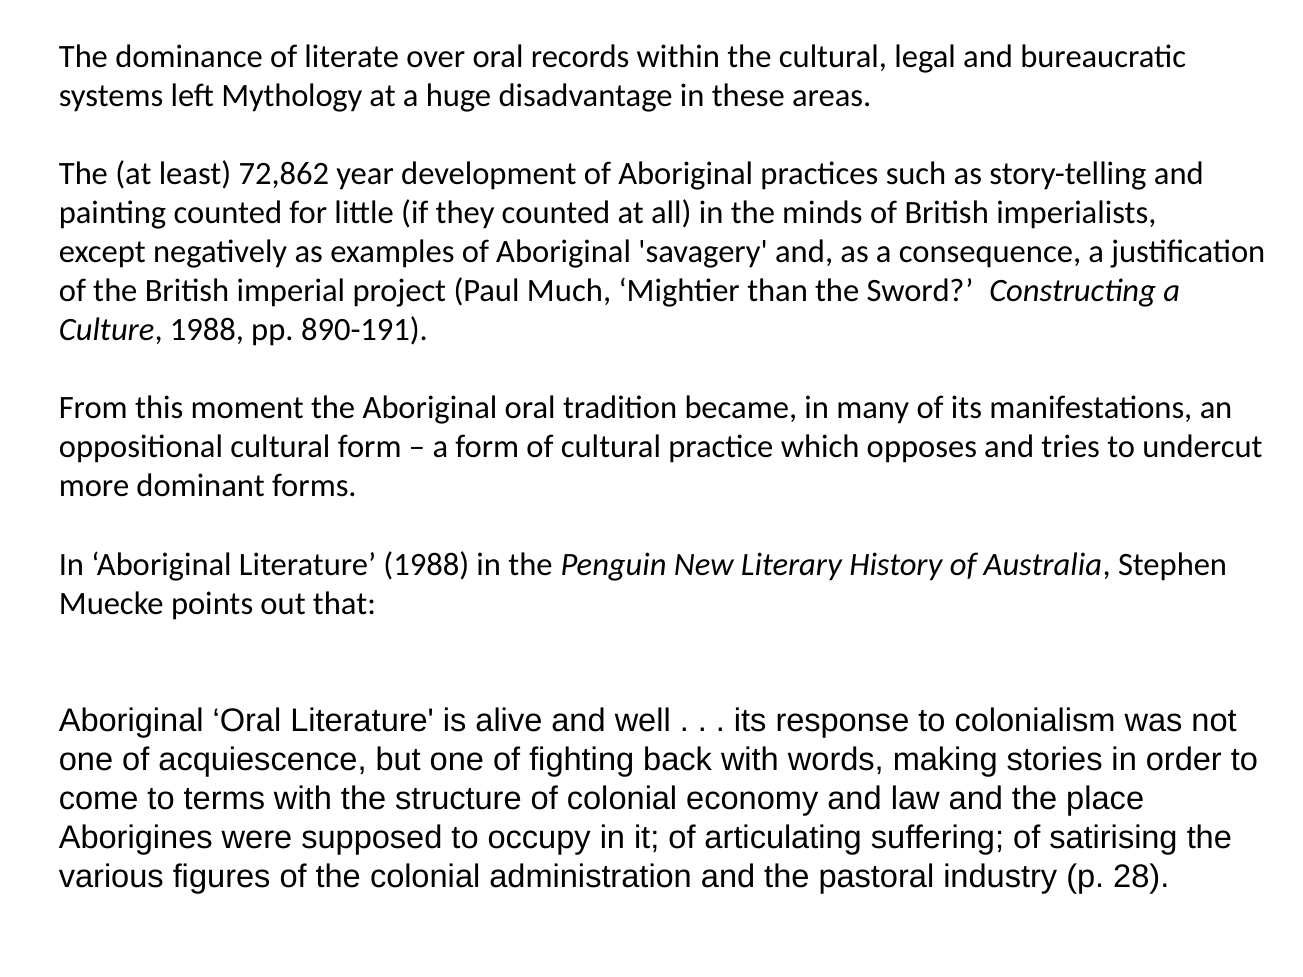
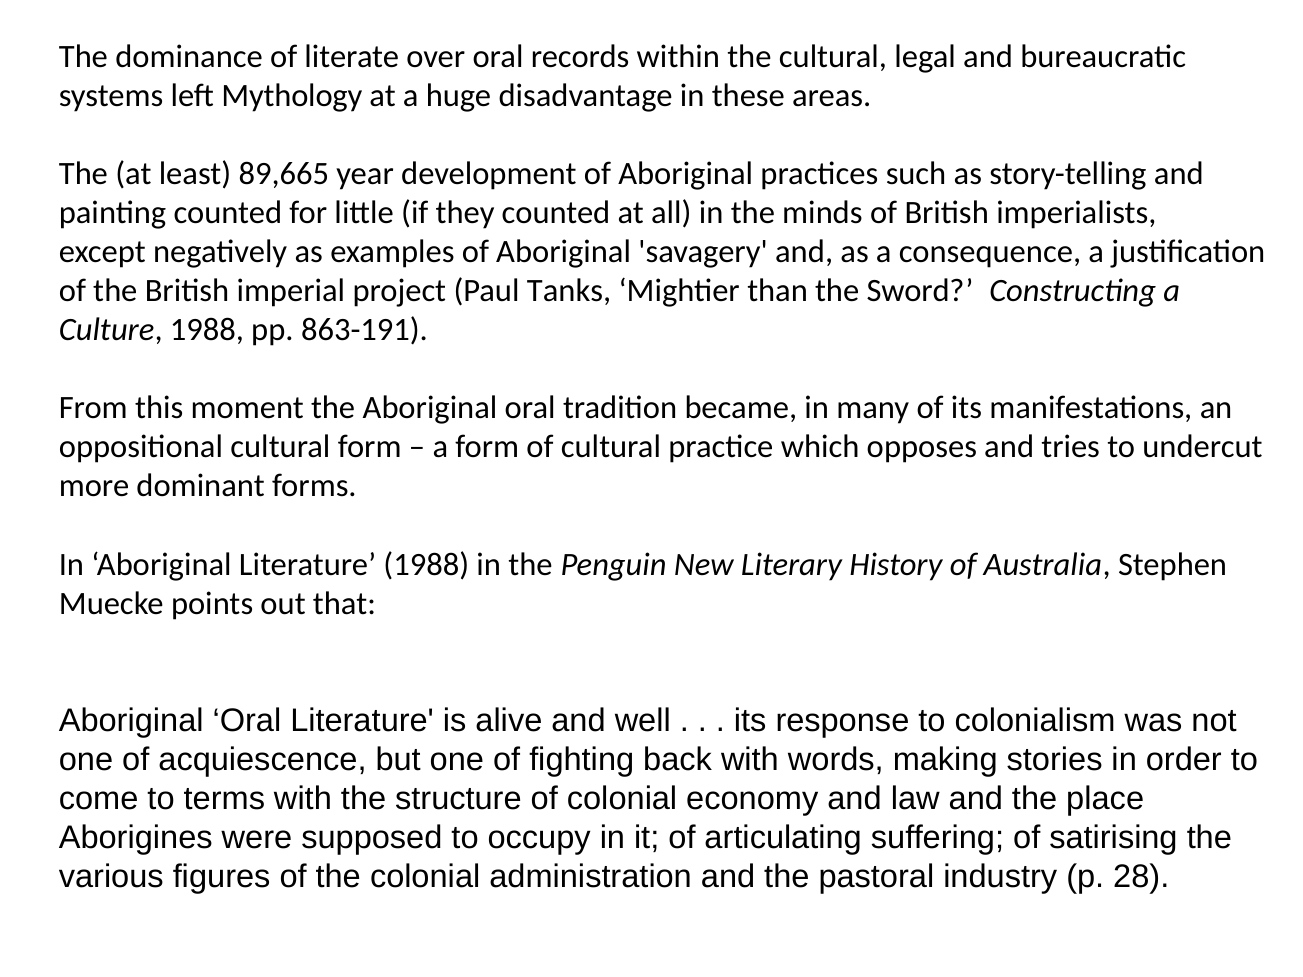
72,862: 72,862 -> 89,665 (284, 174)
Much: Much -> Tanks (569, 291)
890-191: 890-191 -> 863-191 (365, 330)
